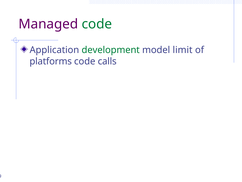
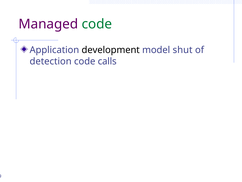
development colour: green -> black (111, 50)
limit: limit -> shut (183, 50)
platforms: platforms -> detection (51, 61)
